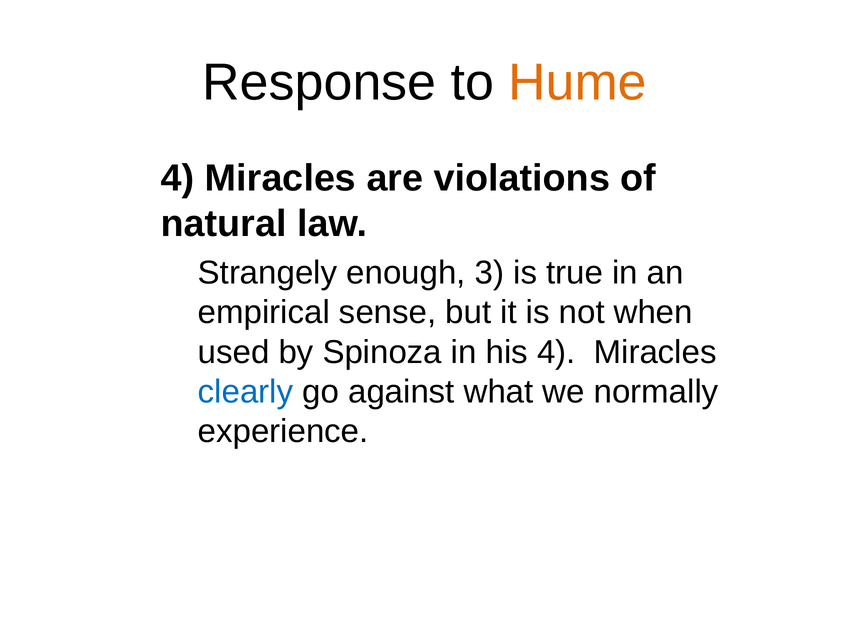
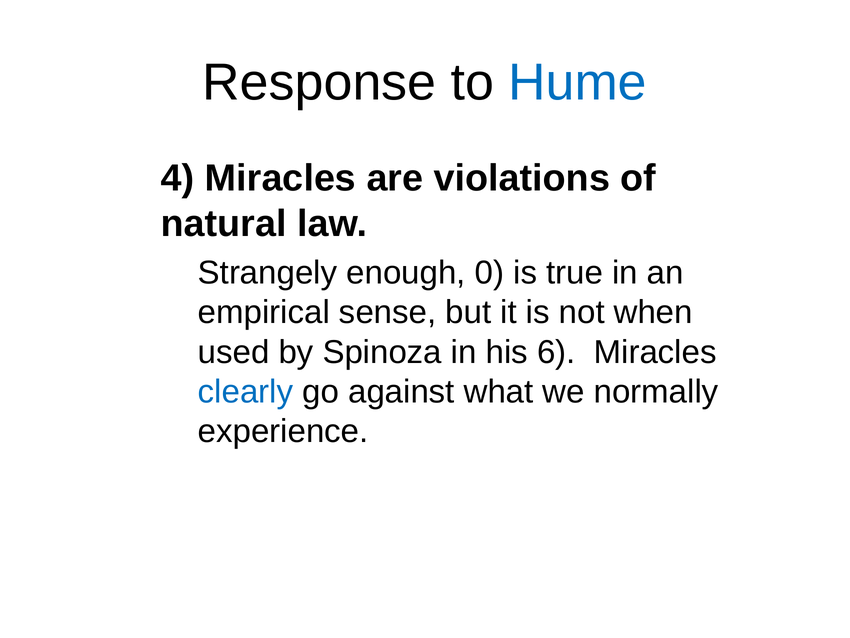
Hume colour: orange -> blue (578, 82)
3: 3 -> 0 (489, 272)
his 4: 4 -> 6 (556, 352)
